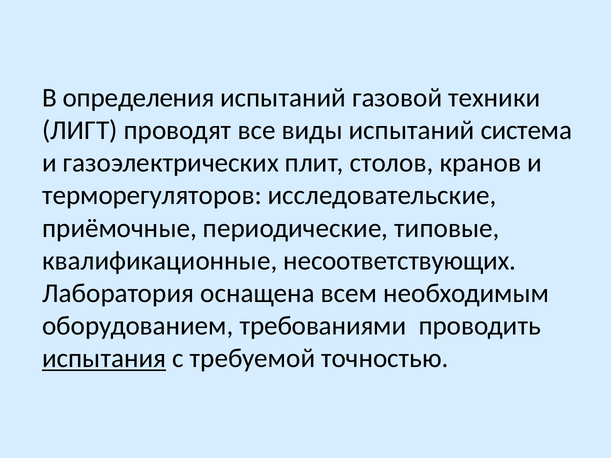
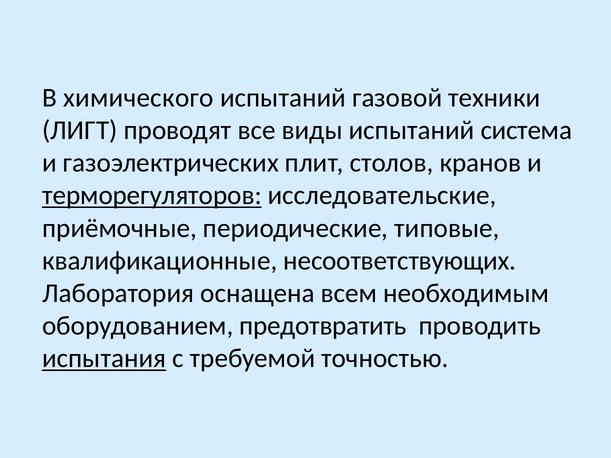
определения: определения -> химического (138, 98)
терморегуляторов underline: none -> present (152, 196)
требованиями: требованиями -> предотвратить (323, 326)
